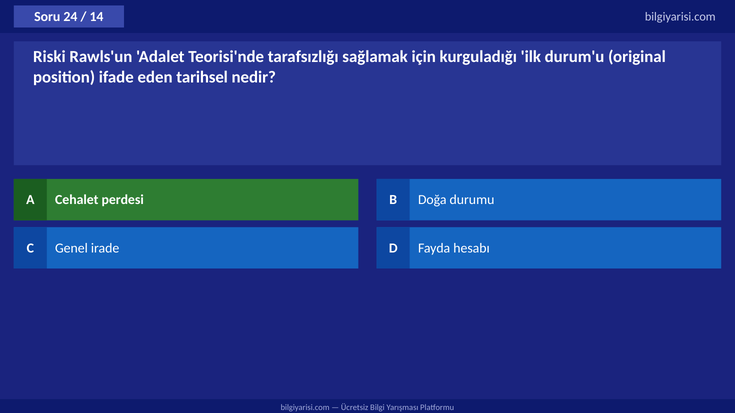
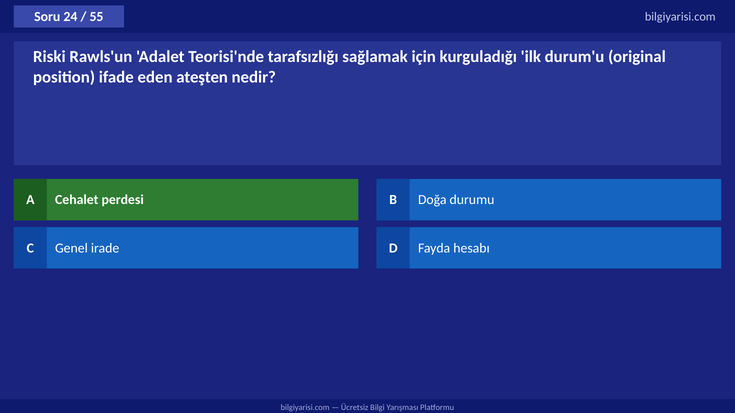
14: 14 -> 55 (96, 17)
tarihsel: tarihsel -> ateşten (202, 77)
